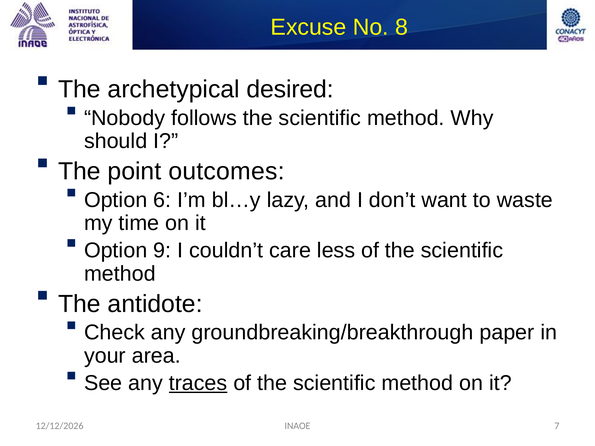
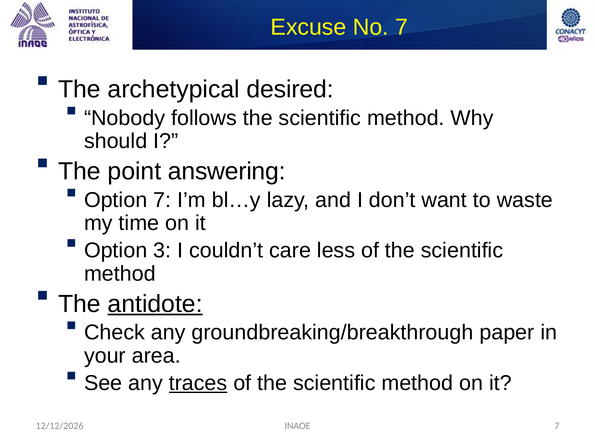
No 8: 8 -> 7 (402, 27)
outcomes: outcomes -> answering (227, 171)
Option 6: 6 -> 7 (162, 200)
9: 9 -> 3 (162, 251)
antidote underline: none -> present (155, 304)
